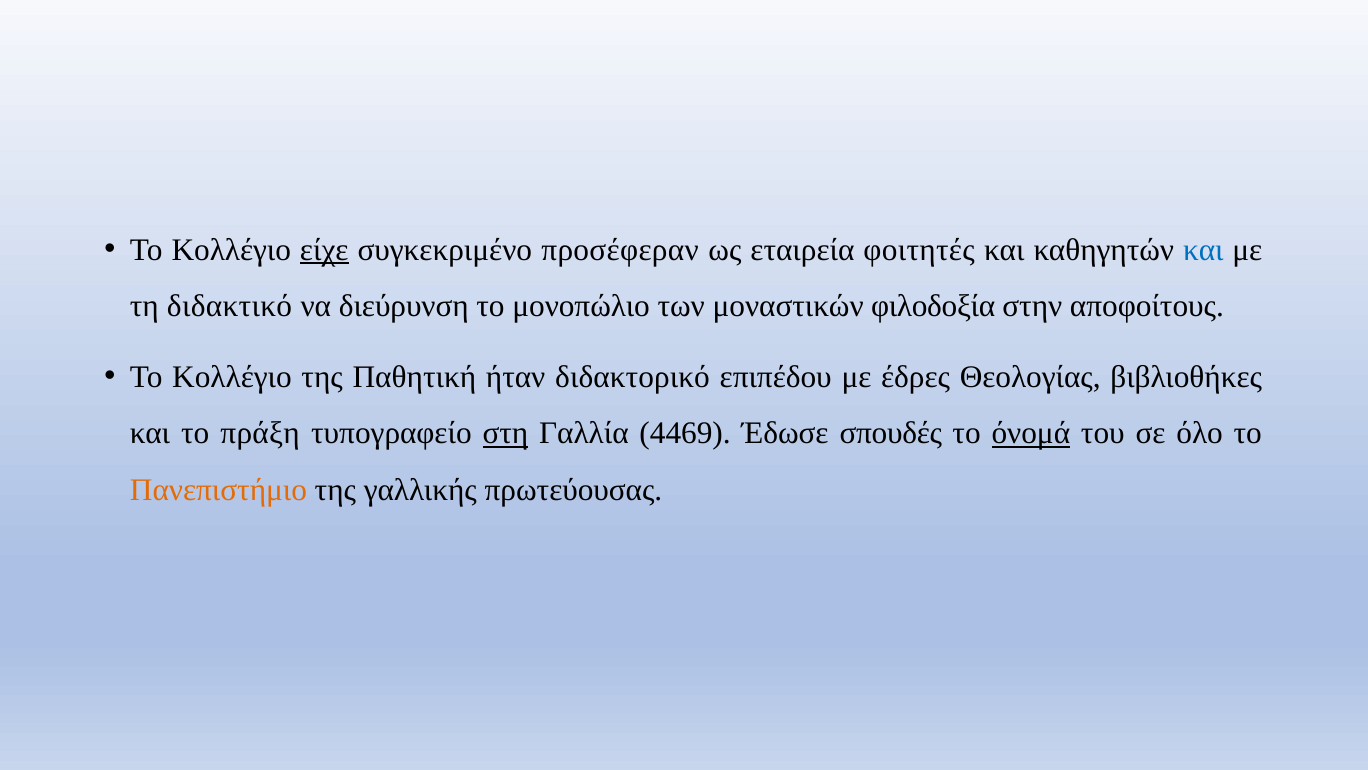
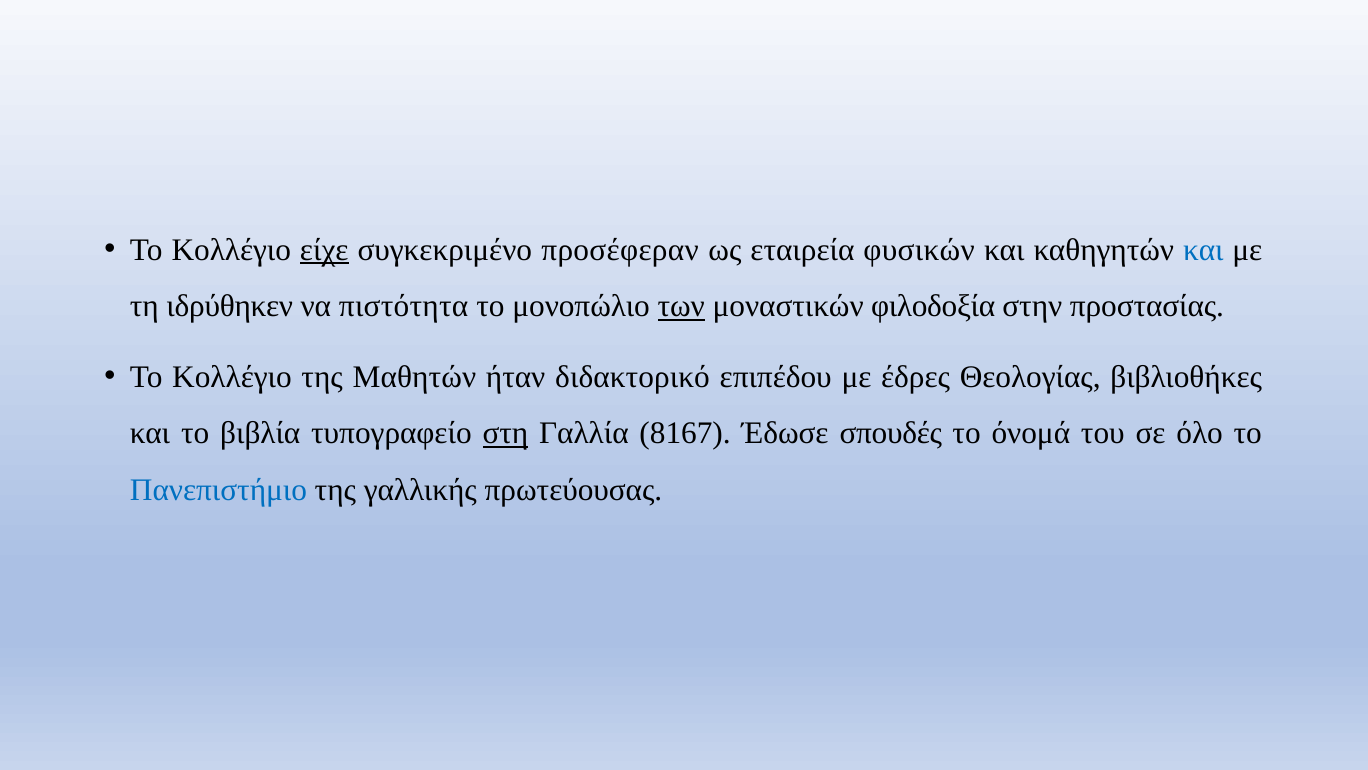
φοιτητές: φοιτητές -> φυσικών (919, 250)
διδακτικό: διδακτικό -> ιδρύθηκεν (230, 306)
διεύρυνση: διεύρυνση -> πιστότητα (404, 306)
των underline: none -> present (681, 306)
αποφοίτους: αποφοίτους -> προστασίας (1147, 306)
Παθητική: Παθητική -> Μαθητών (414, 377)
πράξη: πράξη -> βιβλία (260, 433)
4469: 4469 -> 8167 (685, 433)
όνομά underline: present -> none (1031, 433)
Πανεπιστήμιο colour: orange -> blue (218, 489)
